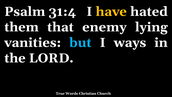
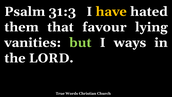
31:4: 31:4 -> 31:3 (62, 12)
enemy: enemy -> favour (104, 27)
but colour: light blue -> light green (80, 43)
